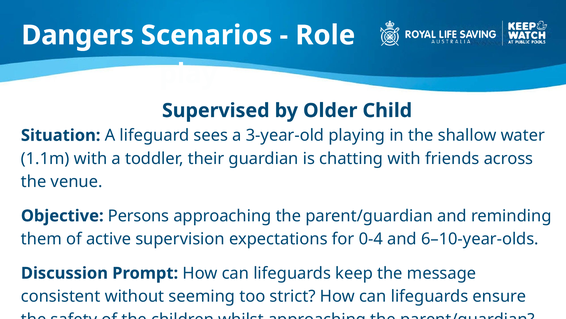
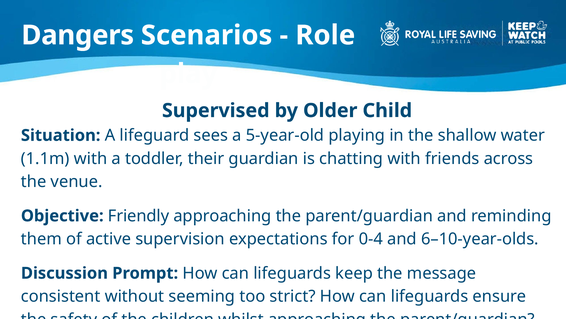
3-year-old: 3-year-old -> 5-year-old (285, 135)
Persons: Persons -> Friendly (139, 215)
